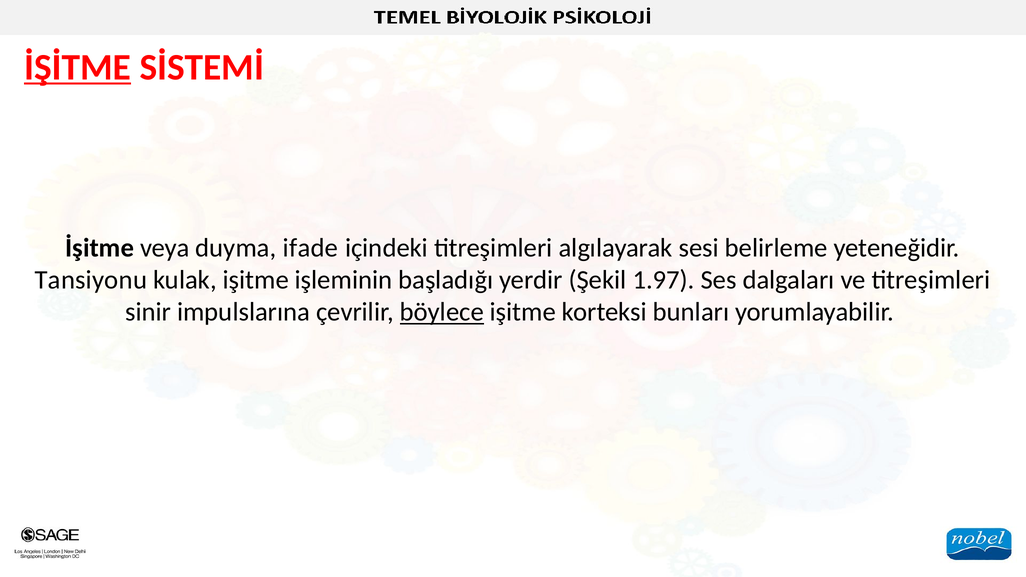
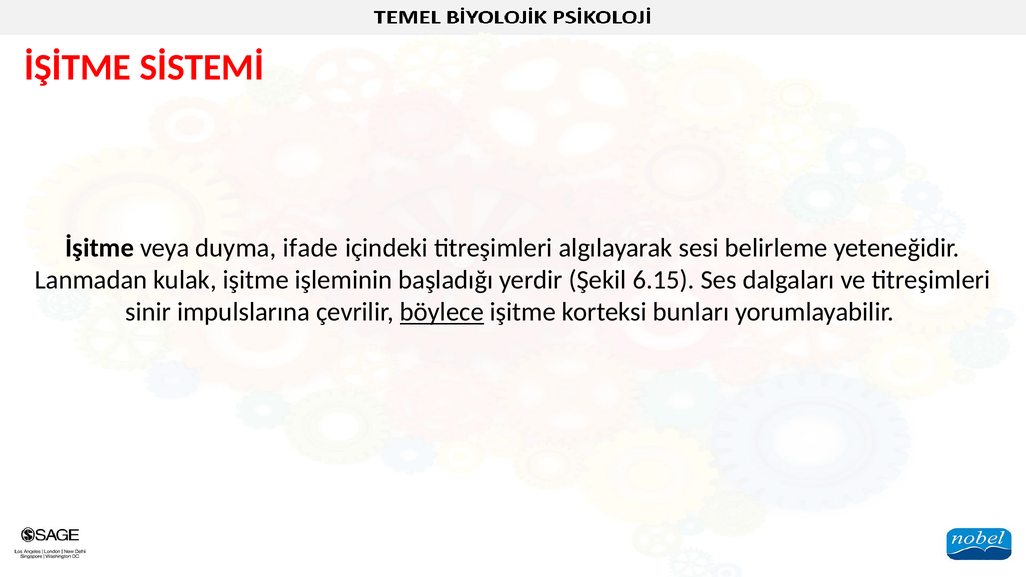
İŞİTME underline: present -> none (78, 68)
Tansiyonu: Tansiyonu -> Lanmadan (91, 280)
1.97: 1.97 -> 6.15 (664, 280)
